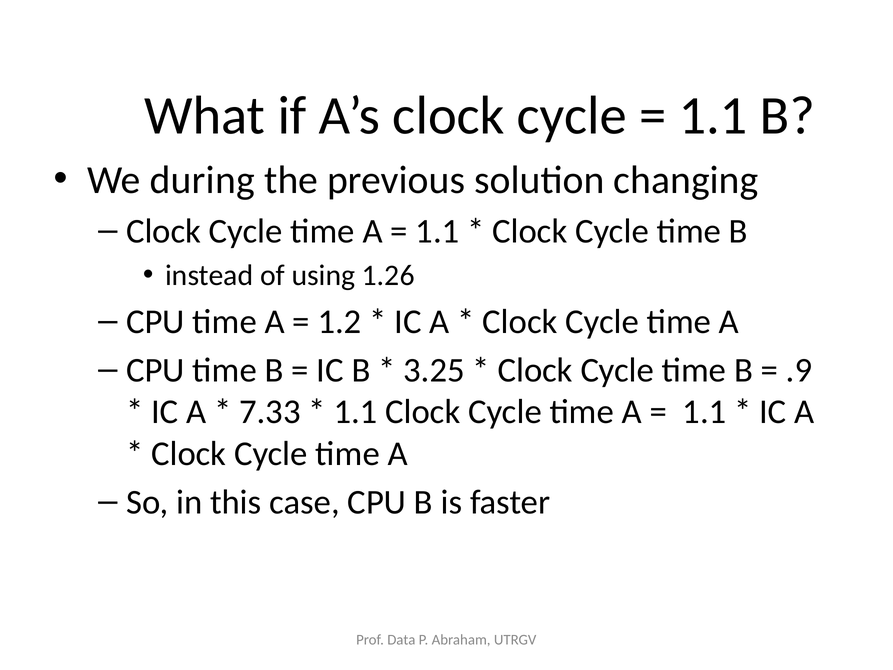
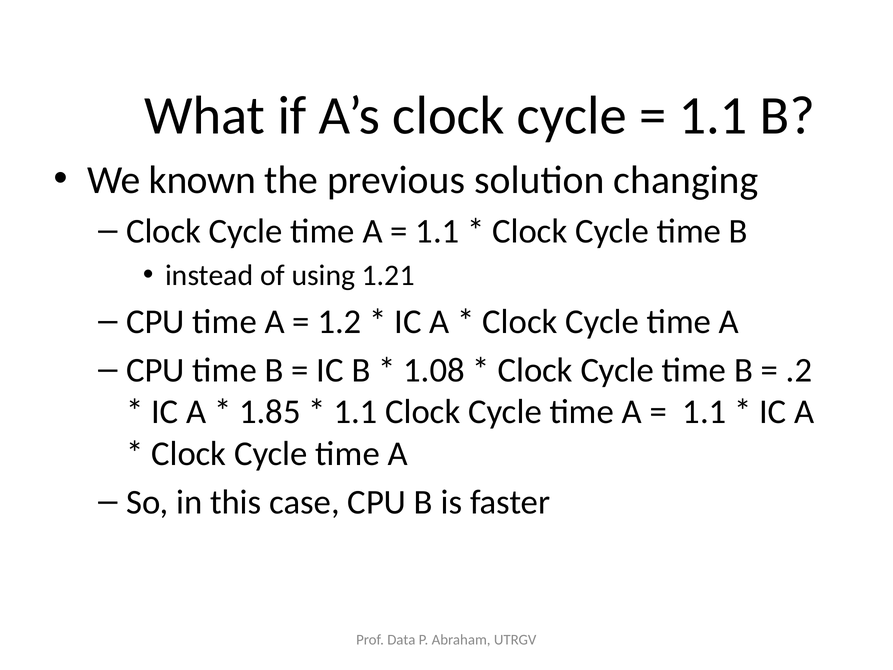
during: during -> known (203, 180)
1.26: 1.26 -> 1.21 (388, 275)
3.25: 3.25 -> 1.08 (434, 370)
.9: .9 -> .2 (799, 370)
7.33: 7.33 -> 1.85 (270, 412)
